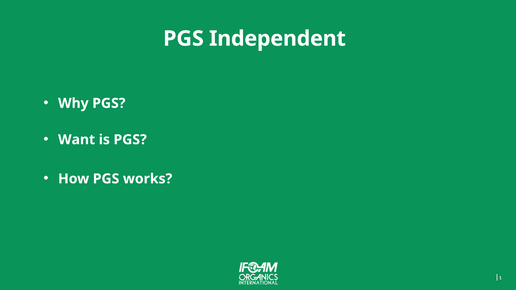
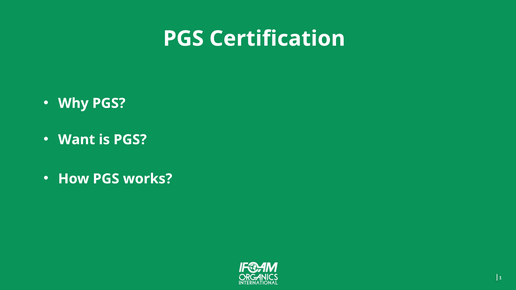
Independent: Independent -> Certification (277, 39)
